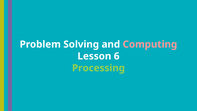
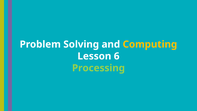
Computing colour: pink -> yellow (150, 44)
